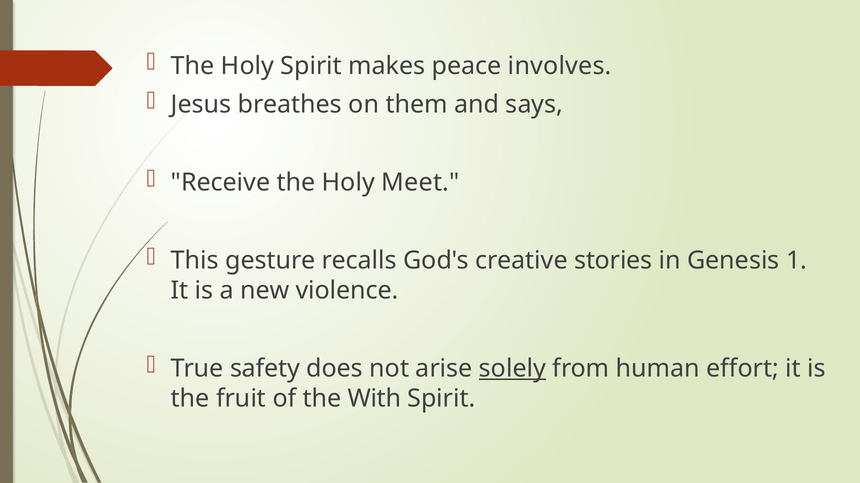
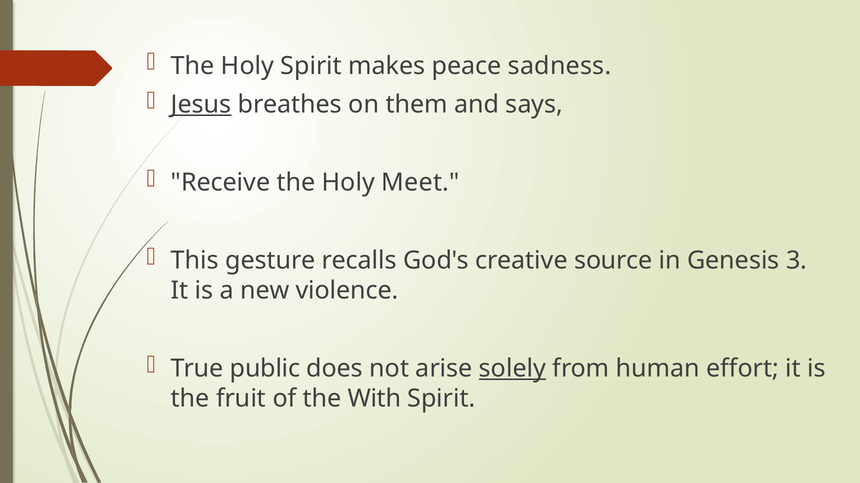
involves: involves -> sadness (560, 66)
Jesus underline: none -> present (201, 105)
stories: stories -> source (613, 261)
1: 1 -> 3 (797, 261)
safety: safety -> public (265, 369)
